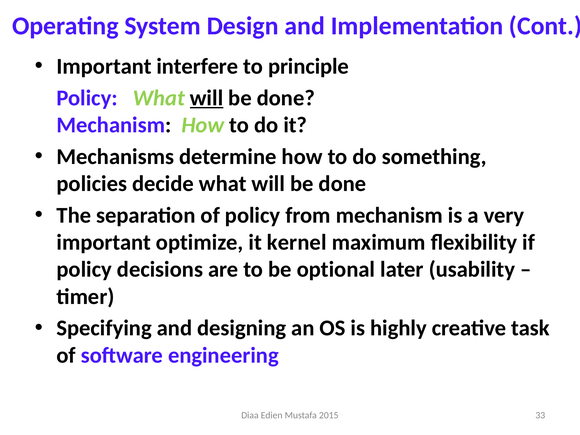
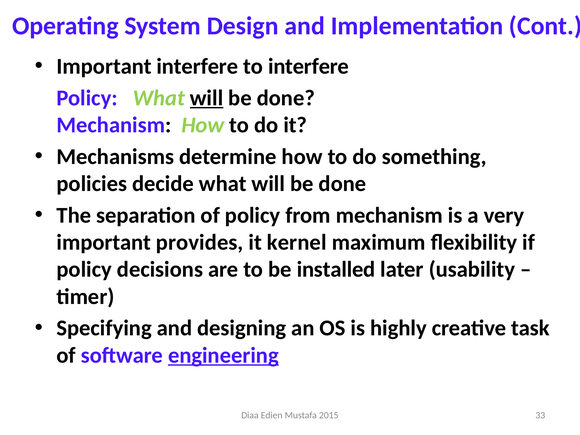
to principle: principle -> interfere (309, 66)
optimize: optimize -> provides (200, 242)
optional: optional -> installed (336, 269)
engineering underline: none -> present (223, 355)
